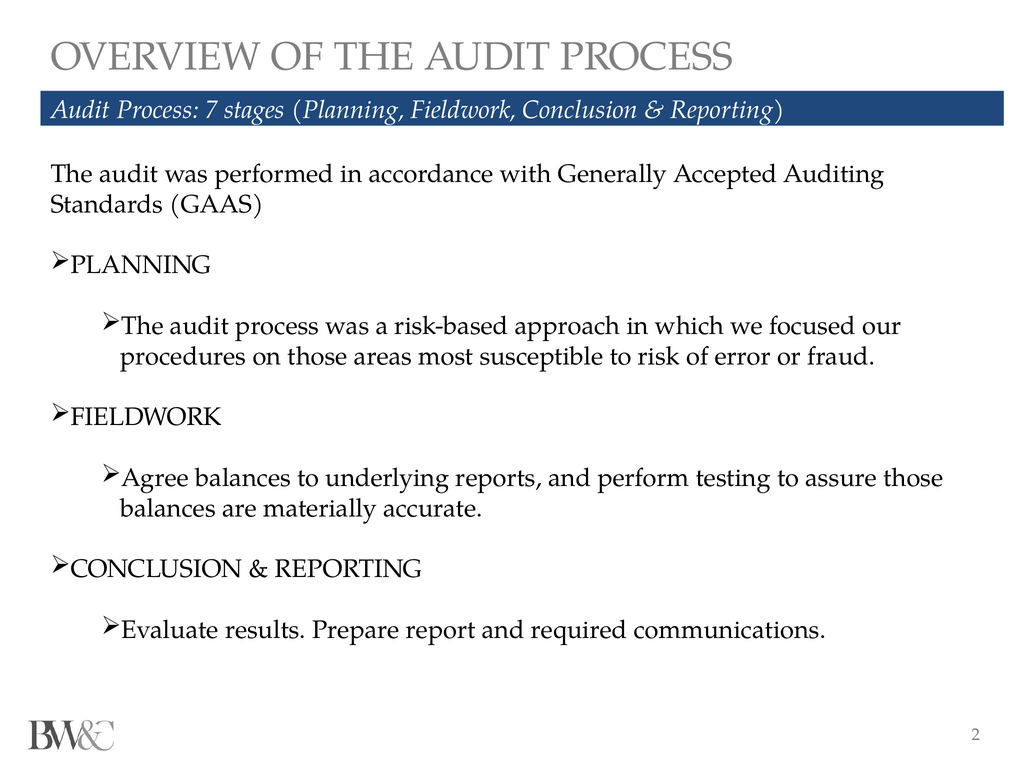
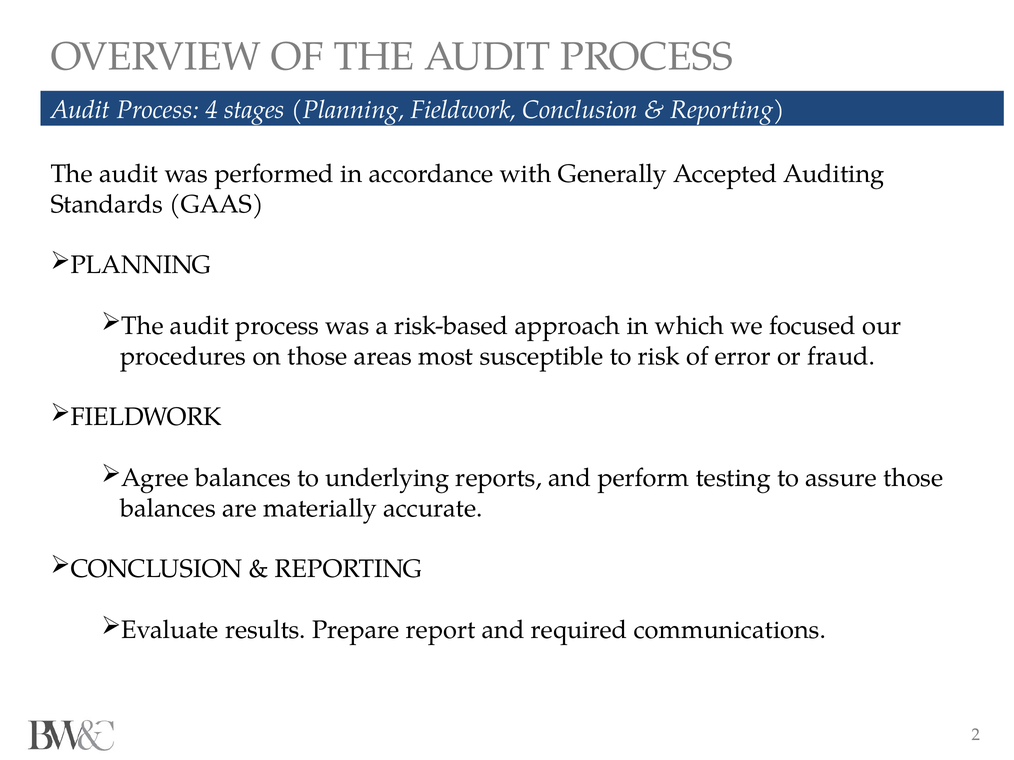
7: 7 -> 4 (212, 110)
